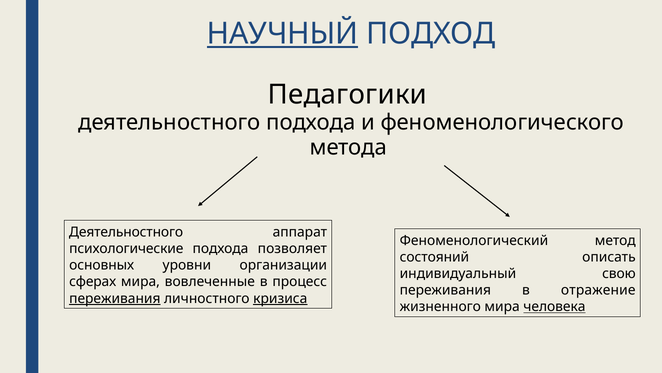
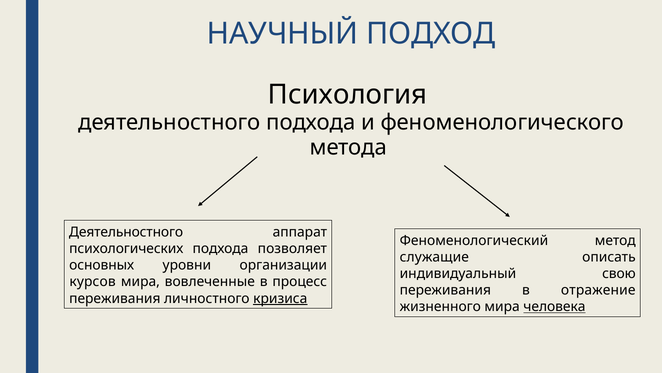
НАУЧНЫЙ underline: present -> none (283, 34)
Педагогики: Педагогики -> Психология (348, 95)
психологические: психологические -> психологических (126, 248)
состояний: состояний -> служащие (434, 257)
сферах: сферах -> курсов (93, 281)
переживания underline: present -> none (115, 298)
